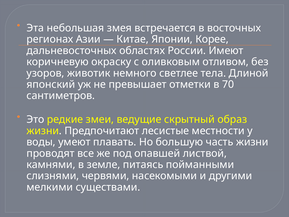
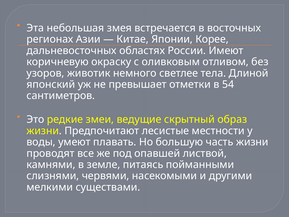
70: 70 -> 54 (228, 84)
